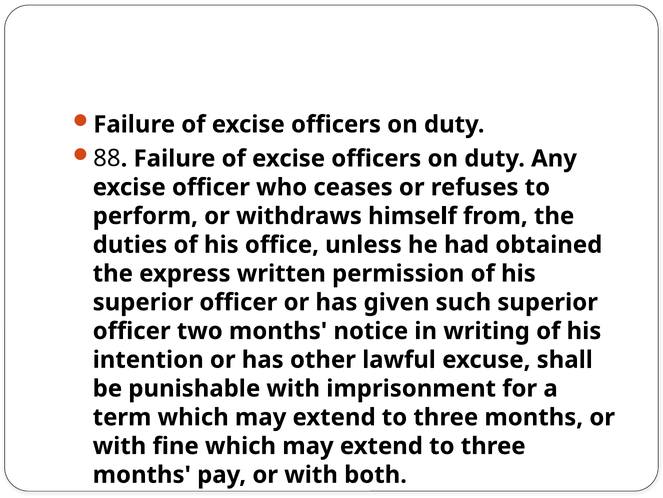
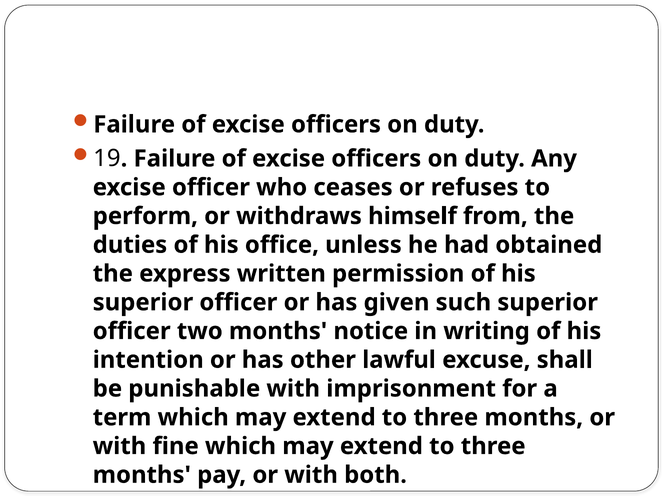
88: 88 -> 19 (107, 158)
